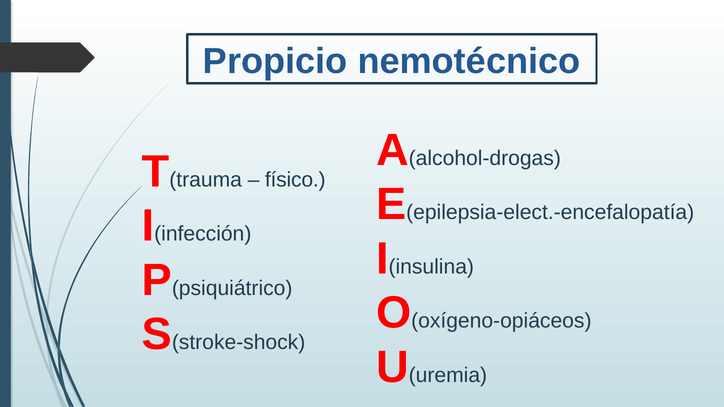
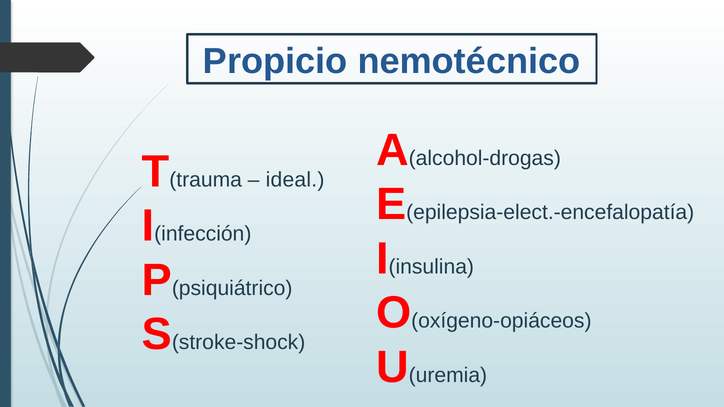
físico: físico -> ideal (295, 180)
